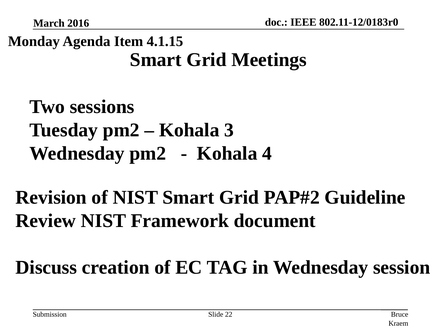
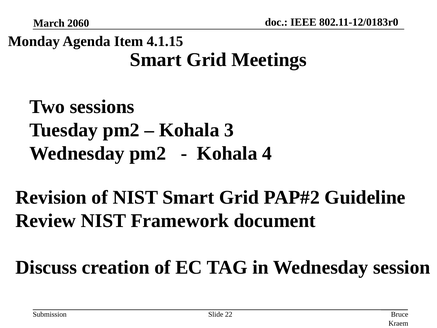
2016: 2016 -> 2060 (78, 23)
